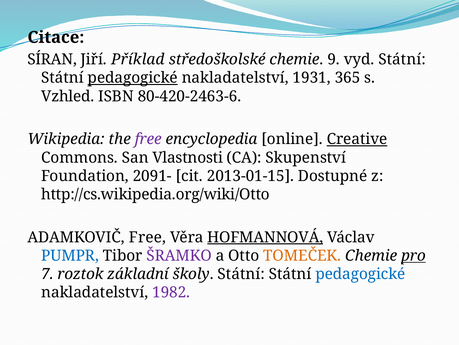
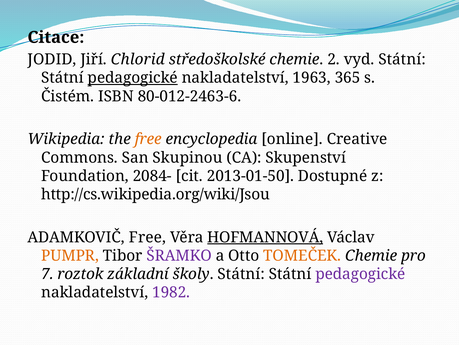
SÍRAN: SÍRAN -> JODID (52, 59)
Příklad: Příklad -> Chlorid (138, 59)
9: 9 -> 2 (334, 59)
1931: 1931 -> 1963 (312, 78)
Vzhled: Vzhled -> Čistém (68, 96)
80-420-2463-6: 80-420-2463-6 -> 80-012-2463-6 (189, 96)
free colour: purple -> orange (148, 139)
Creative underline: present -> none (357, 139)
Vlastnosti: Vlastnosti -> Skupinou (188, 157)
2091-: 2091- -> 2084- (152, 176)
2013-01-15: 2013-01-15 -> 2013-01-50 (250, 176)
http://cs.wikipedia.org/wiki/Otto: http://cs.wikipedia.org/wiki/Otto -> http://cs.wikipedia.org/wiki/Jsou (155, 194)
PUMPR colour: blue -> orange (70, 255)
pro underline: present -> none (413, 255)
pedagogické colour: blue -> purple (360, 274)
